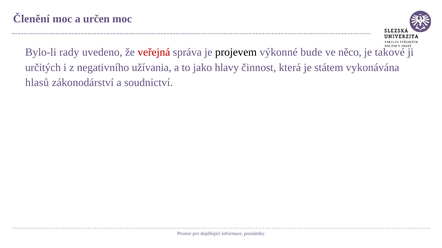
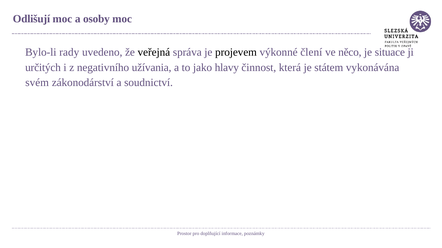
Členění: Členění -> Odlišují (31, 19)
určen: určen -> osoby (96, 19)
veřejná colour: red -> black (154, 52)
bude: bude -> člení (311, 52)
takové: takové -> situace (390, 52)
hlasů: hlasů -> svém (37, 83)
